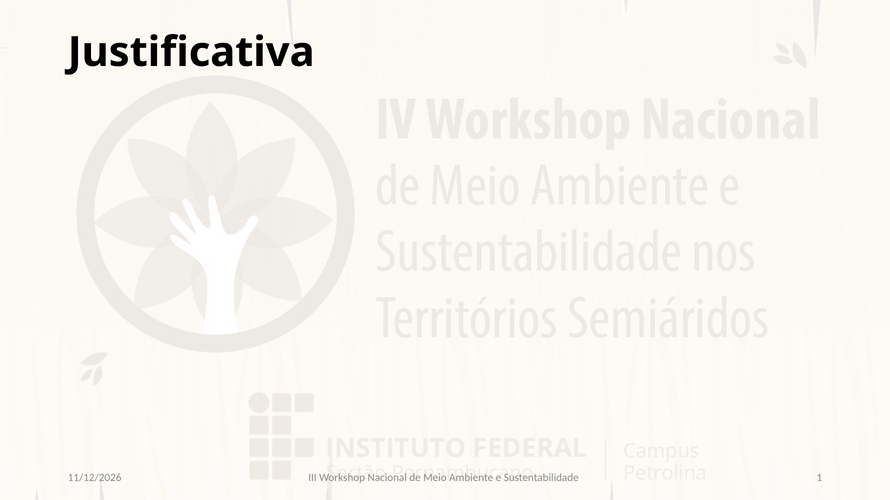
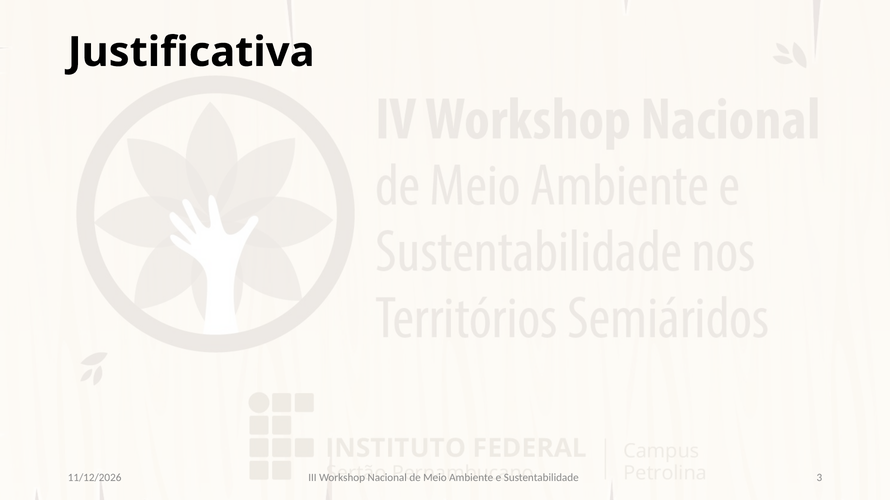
1: 1 -> 3 (819, 478)
